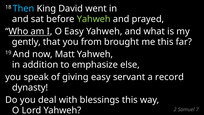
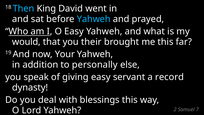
Yahweh colour: light green -> light blue (94, 19)
gently: gently -> would (26, 42)
from: from -> their (91, 42)
Matt: Matt -> Your (65, 54)
emphasize: emphasize -> personally (95, 65)
